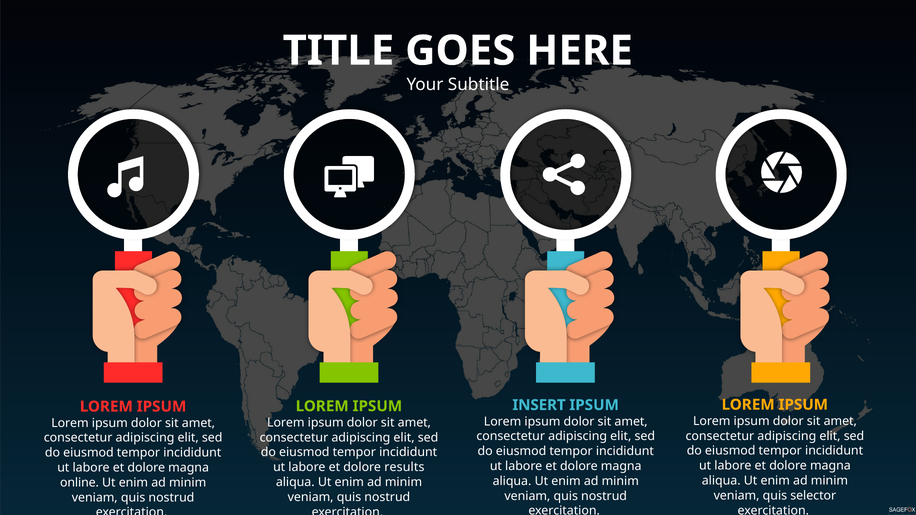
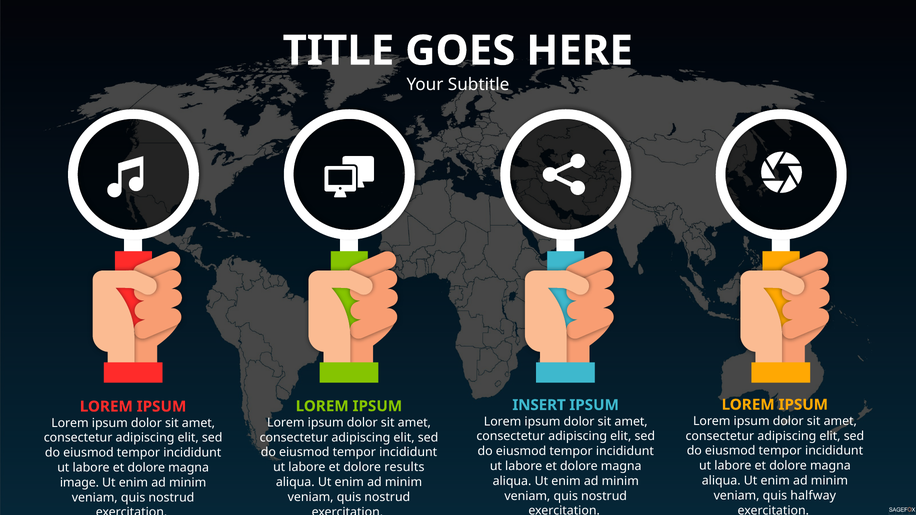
online: online -> image (79, 483)
selector: selector -> halfway (813, 496)
